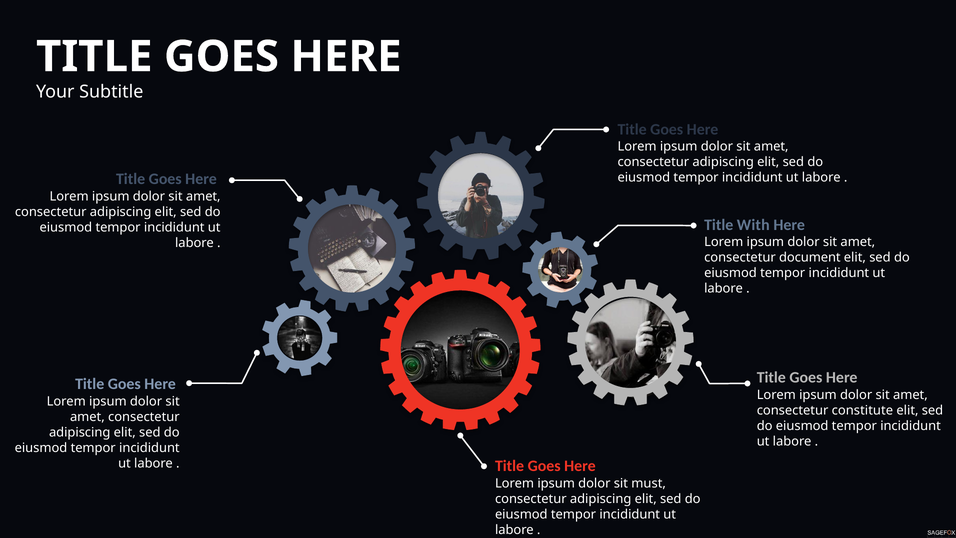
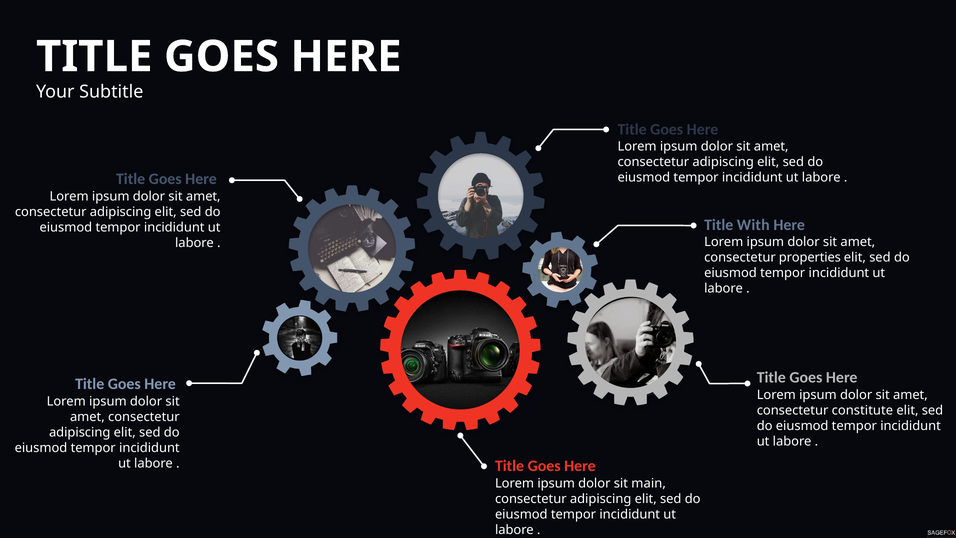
document: document -> properties (810, 257)
must: must -> main (649, 483)
